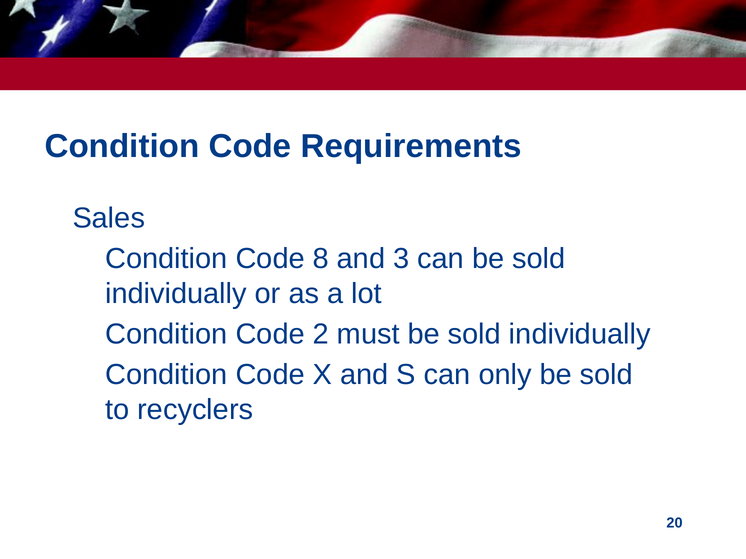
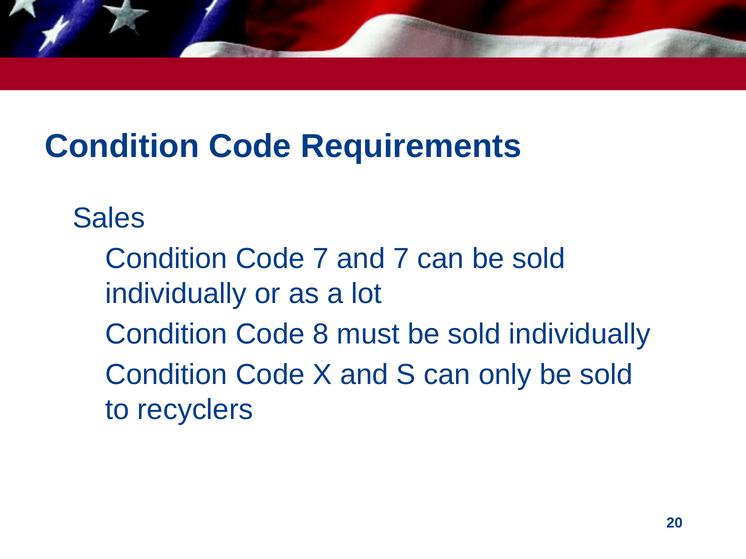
Code 8: 8 -> 7 (321, 259)
and 3: 3 -> 7 (401, 259)
2: 2 -> 8 (321, 335)
